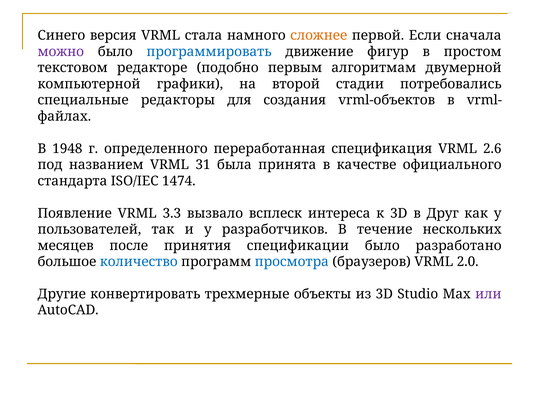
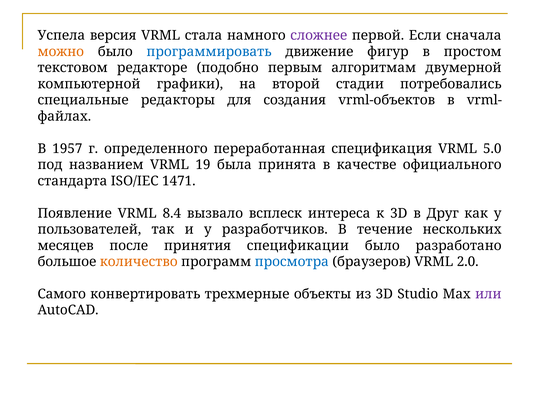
Синего: Синего -> Успела (61, 36)
сложнее colour: orange -> purple (319, 36)
можно colour: purple -> orange (61, 52)
1948: 1948 -> 1957 (67, 149)
2.6: 2.6 -> 5.0 (492, 149)
31: 31 -> 19 (203, 165)
1474: 1474 -> 1471 (179, 181)
3.3: 3.3 -> 8.4 (172, 213)
количество colour: blue -> orange (139, 262)
Другие: Другие -> Самого (62, 294)
